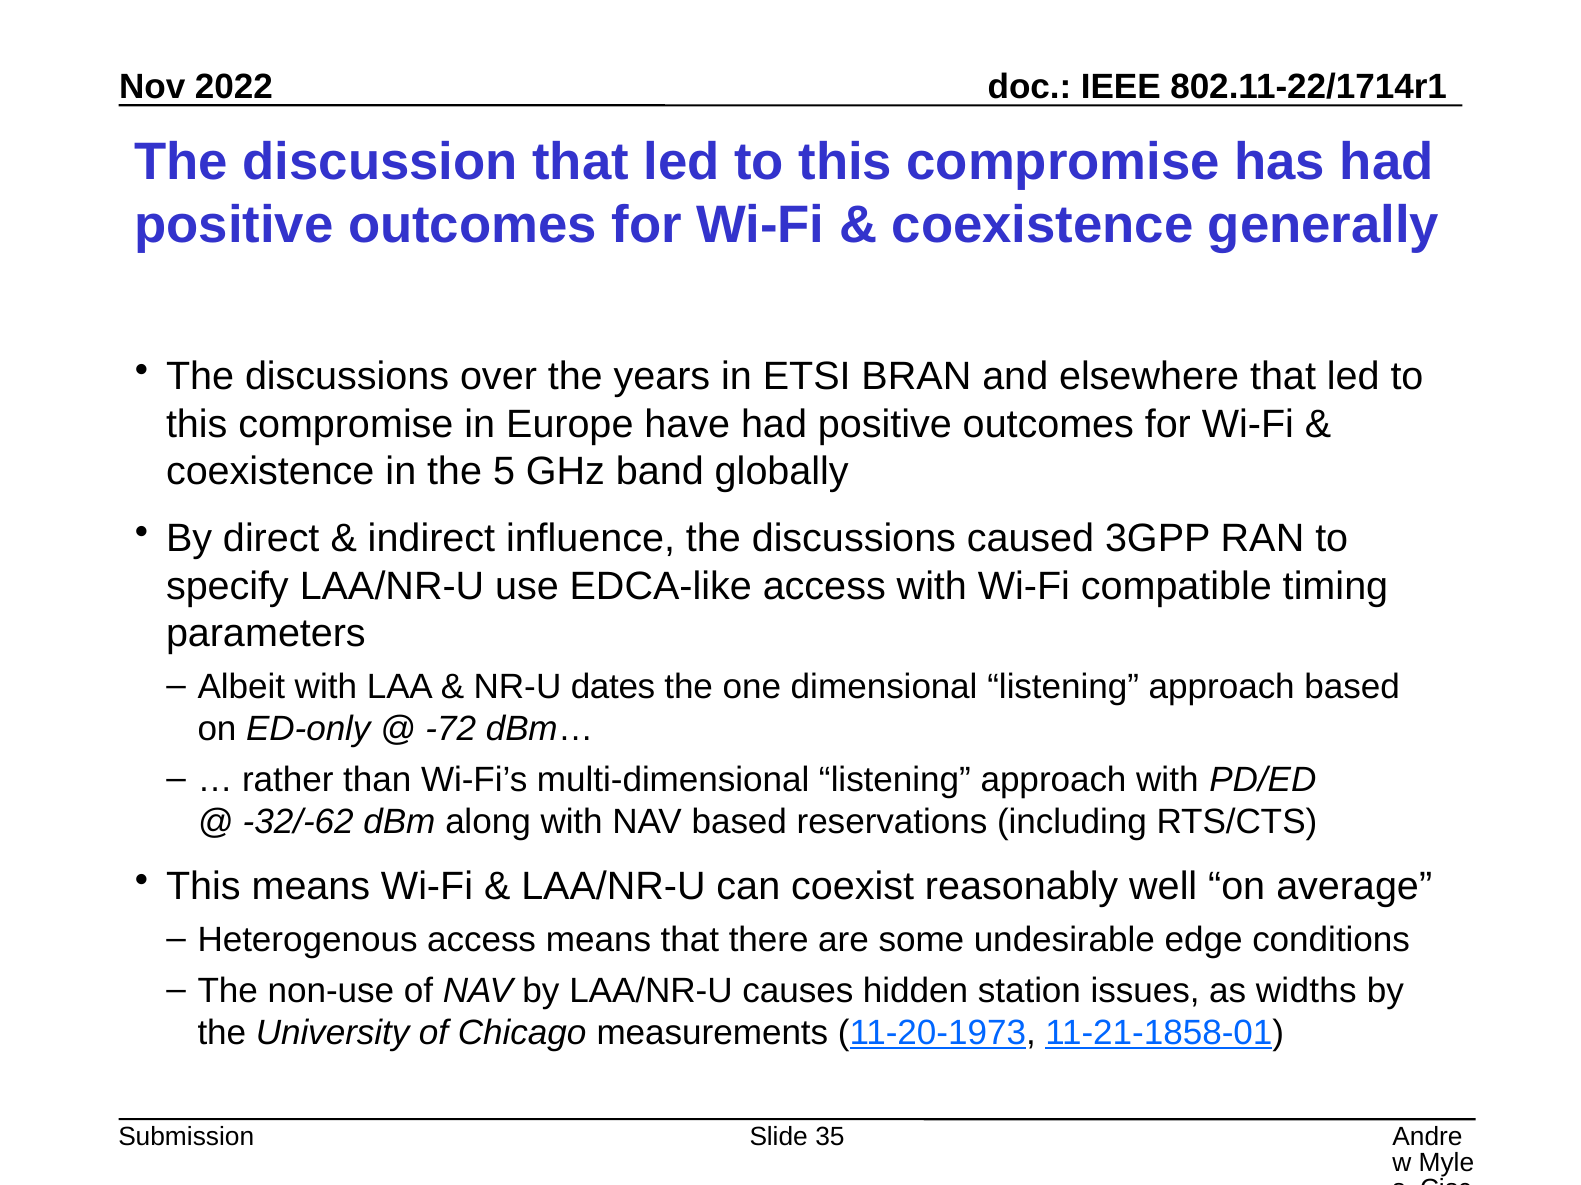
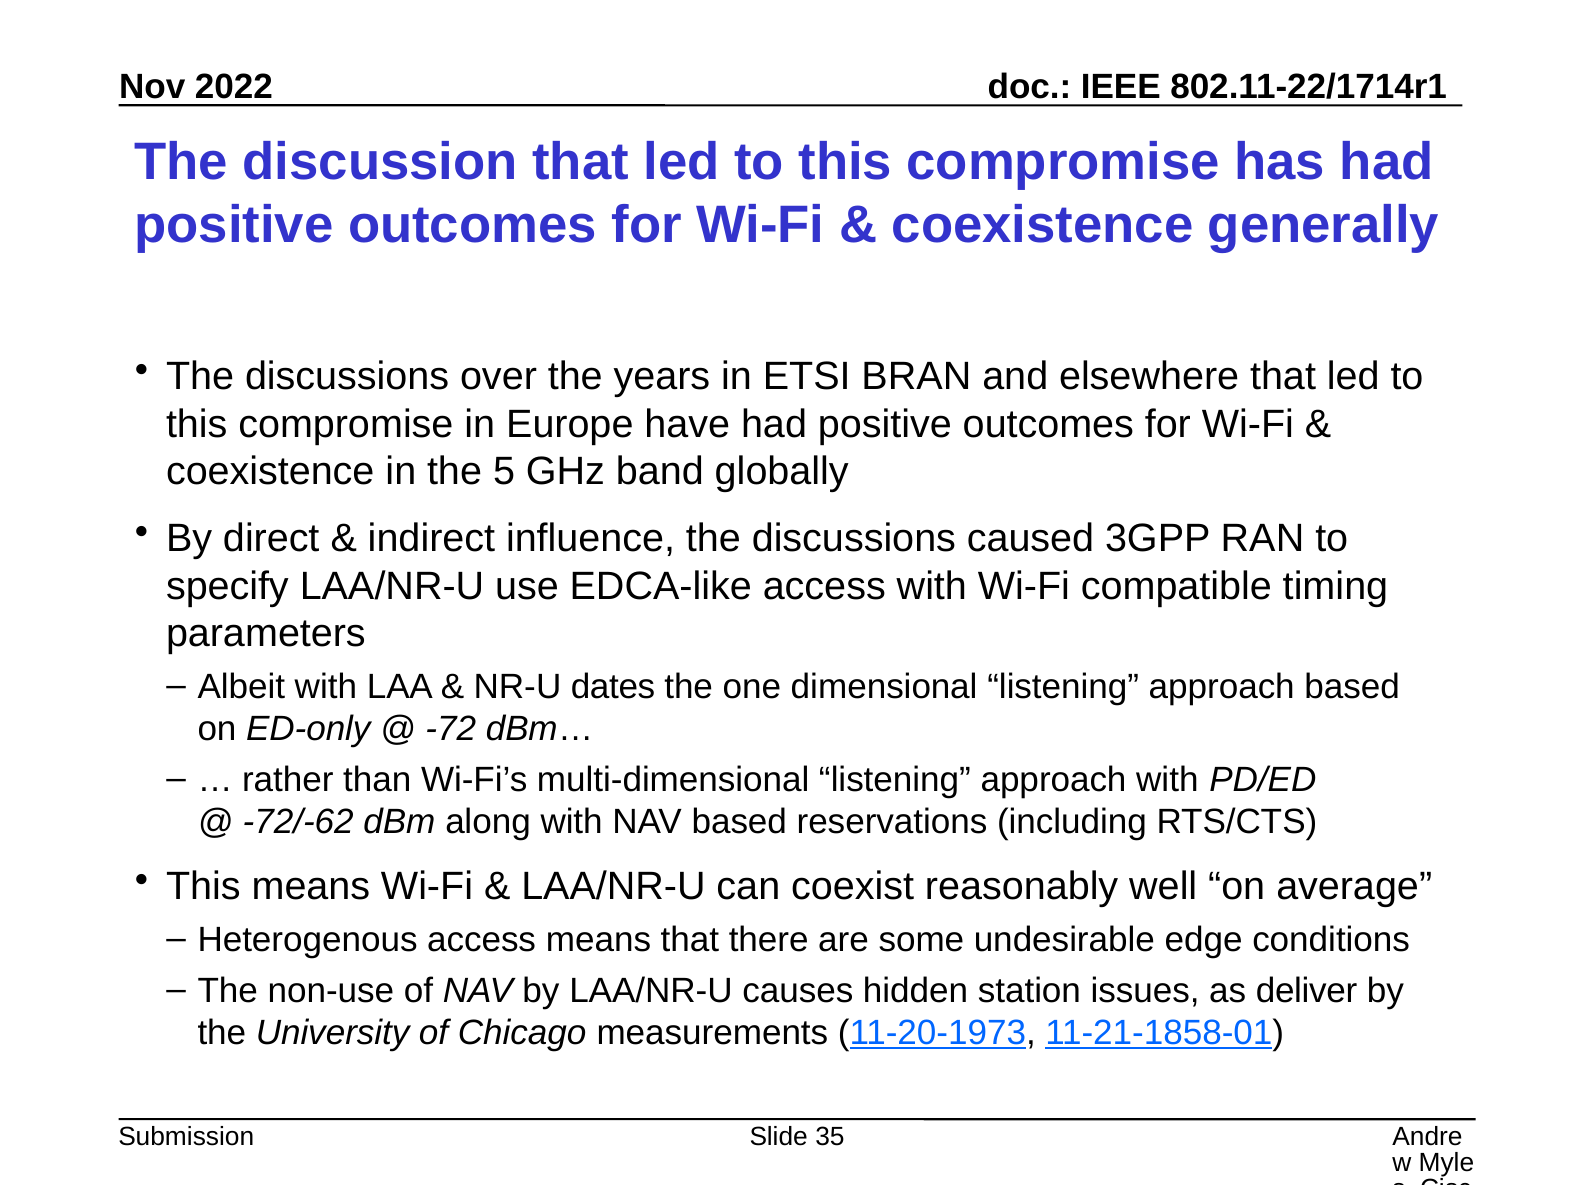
-32/-62: -32/-62 -> -72/-62 (298, 822)
widths: widths -> deliver (1307, 991)
